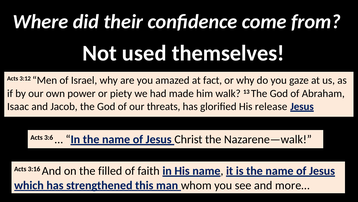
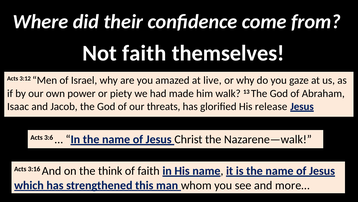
Not used: used -> faith (144, 53)
fact: fact -> live (212, 80)
filled: filled -> think (110, 170)
